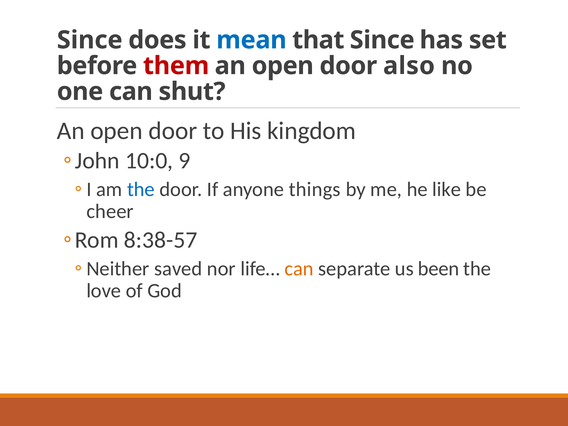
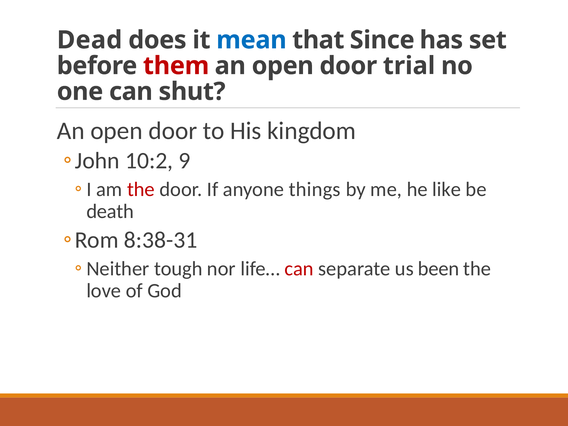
Since: Since -> Dead (90, 40)
also: also -> trial (409, 66)
10:0: 10:0 -> 10:2 (149, 161)
the colour: blue -> red (141, 189)
cheer: cheer -> death (110, 211)
8:38-57: 8:38-57 -> 8:38-31 (161, 240)
saved: saved -> tough (178, 269)
can colour: orange -> red (299, 269)
